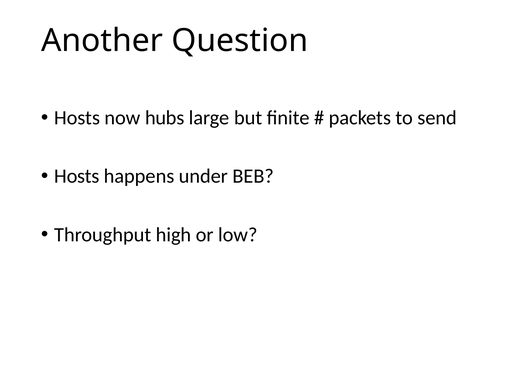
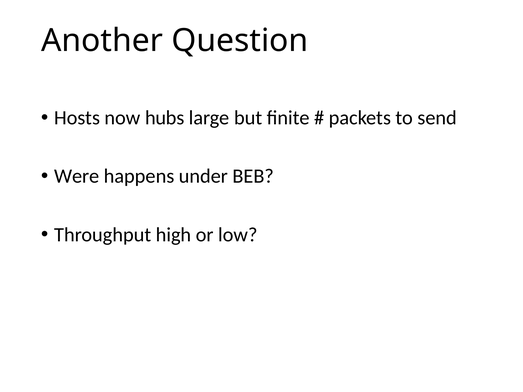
Hosts: Hosts -> Were (77, 176)
